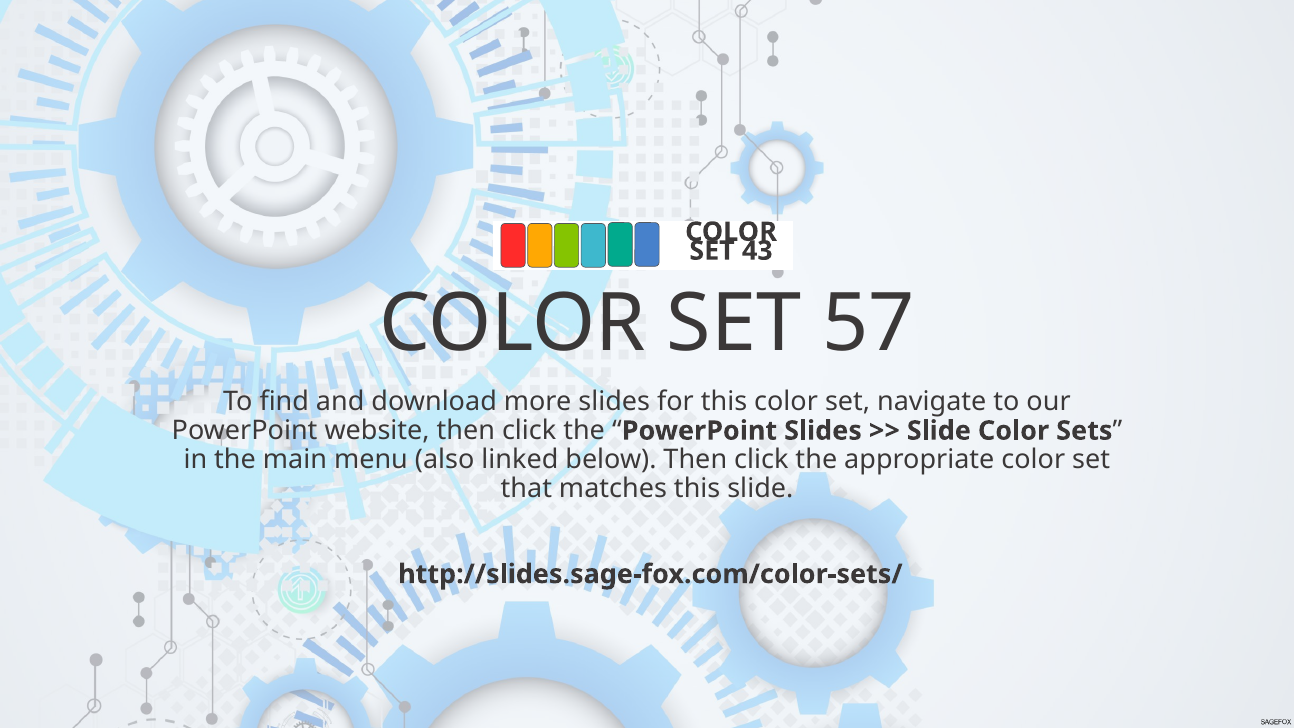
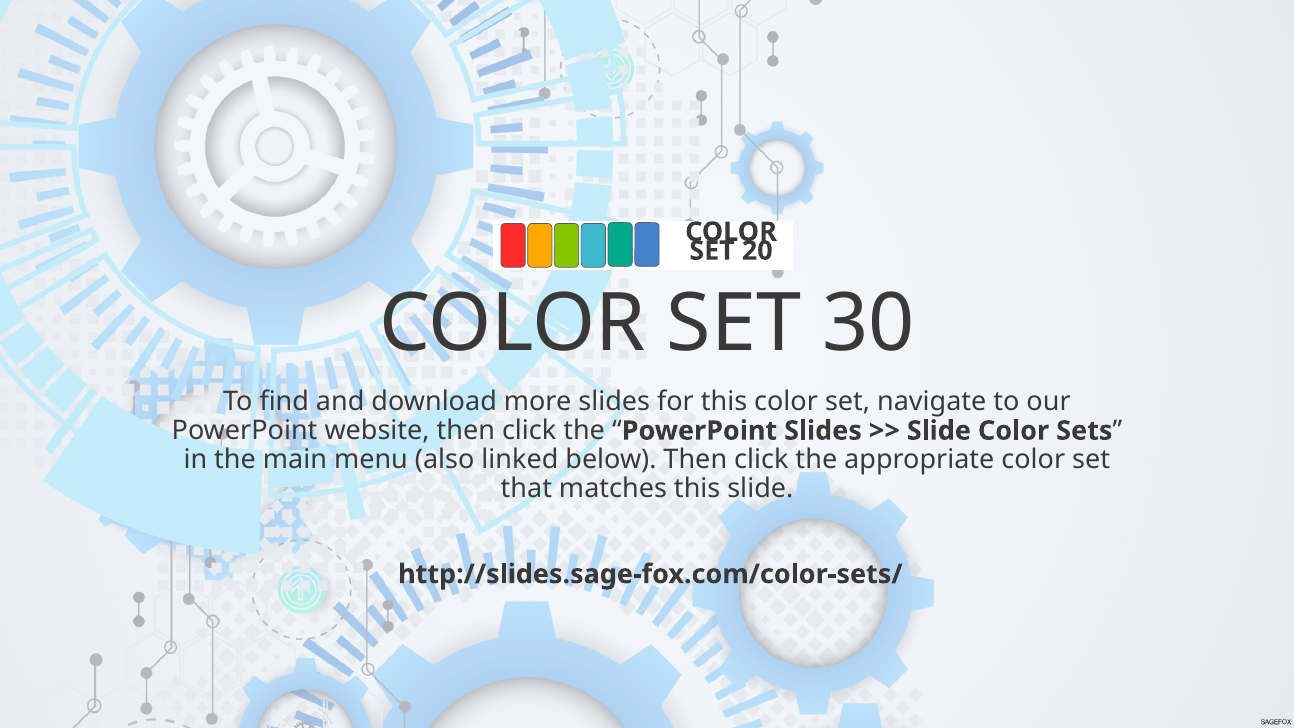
43: 43 -> 20 (757, 251)
57: 57 -> 30 (869, 323)
